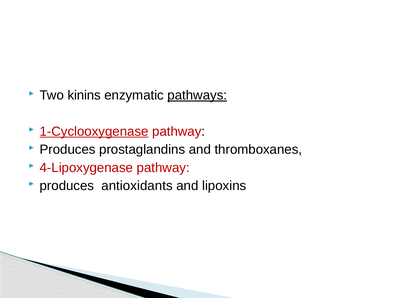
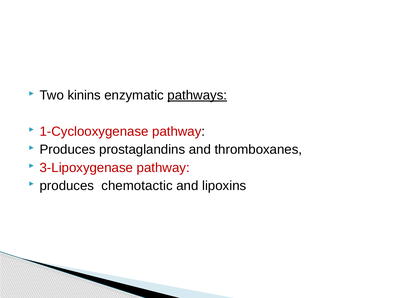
1-Cyclooxygenase underline: present -> none (94, 131)
4-Lipoxygenase: 4-Lipoxygenase -> 3-Lipoxygenase (86, 168)
antioxidants: antioxidants -> chemotactic (137, 186)
